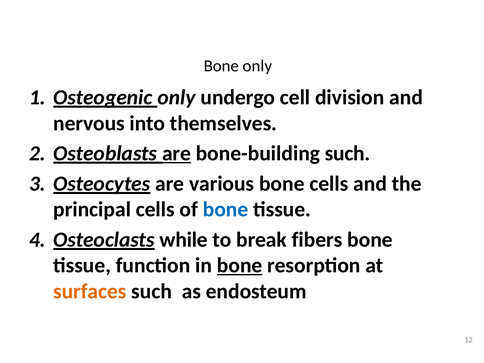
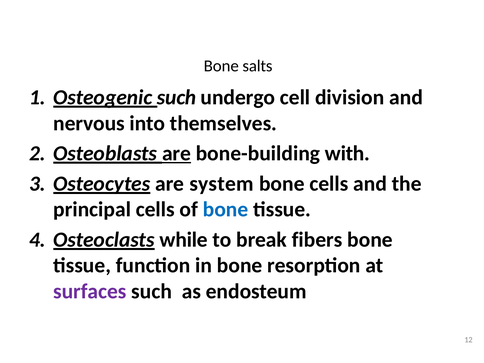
Bone only: only -> salts (257, 66)
only: only -> such (177, 98)
bone-building such: such -> with (347, 153)
various: various -> system (221, 184)
bone underline: present -> none (240, 265)
surfaces colour: orange -> purple (90, 291)
